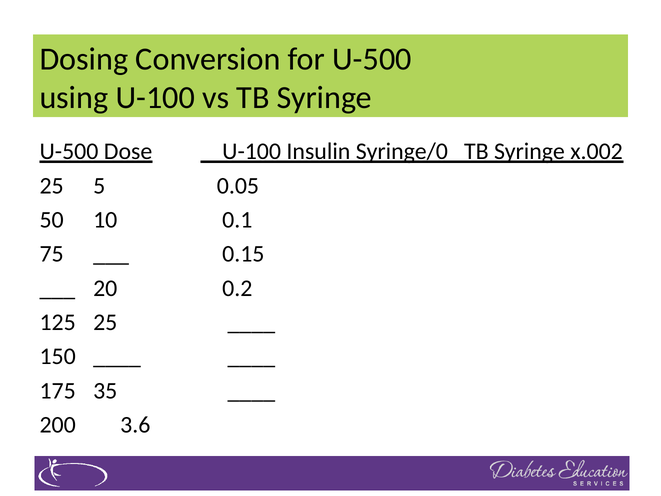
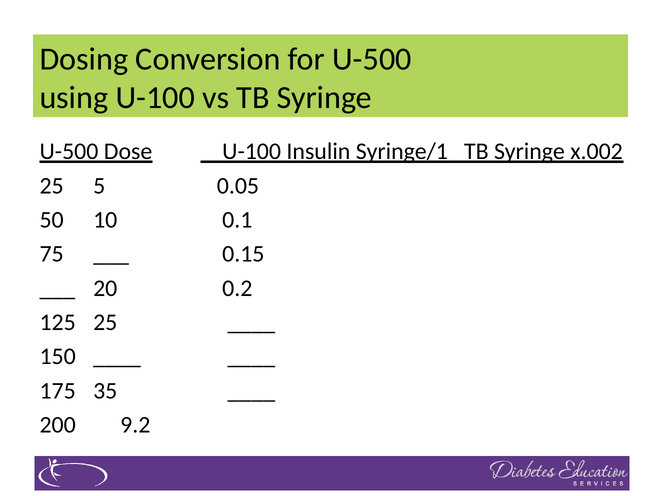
Syringe/0: Syringe/0 -> Syringe/1 (402, 151)
3.6: 3.6 -> 9.2 (135, 425)
